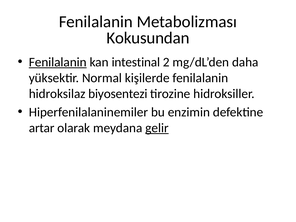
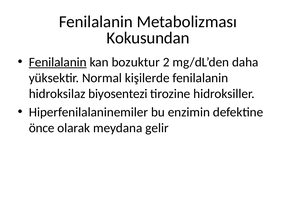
intestinal: intestinal -> bozuktur (136, 62)
artar: artar -> önce (42, 128)
gelir underline: present -> none (157, 128)
